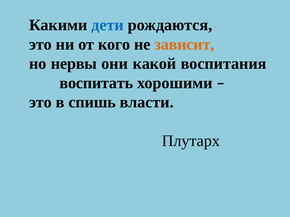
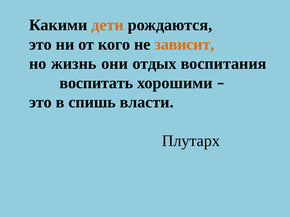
дети colour: blue -> orange (108, 25)
нервы: нервы -> жизнь (74, 64)
какой: какой -> отдых (154, 64)
